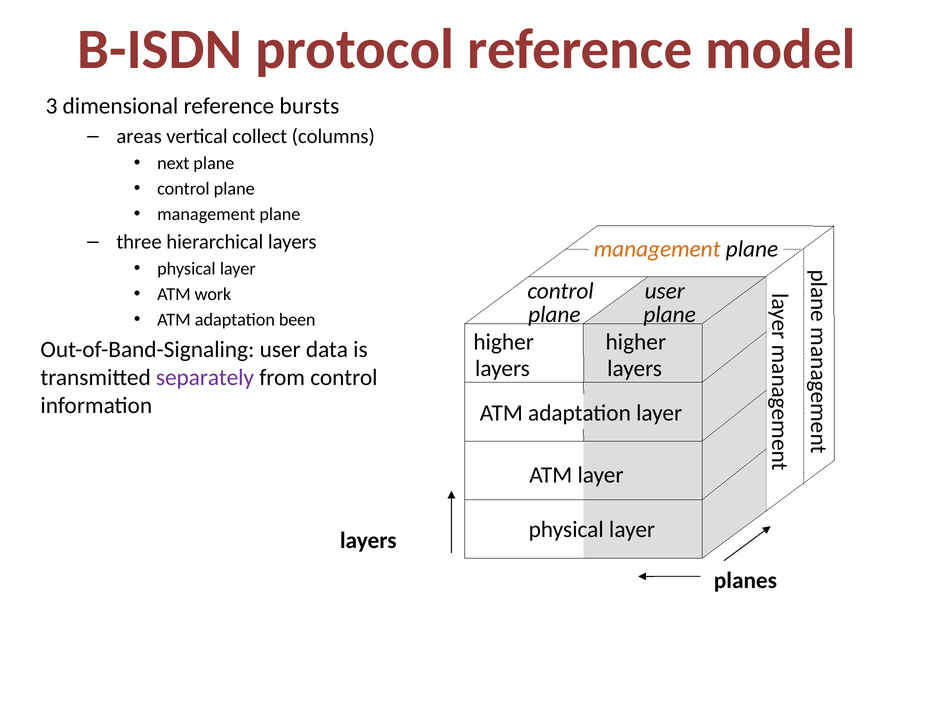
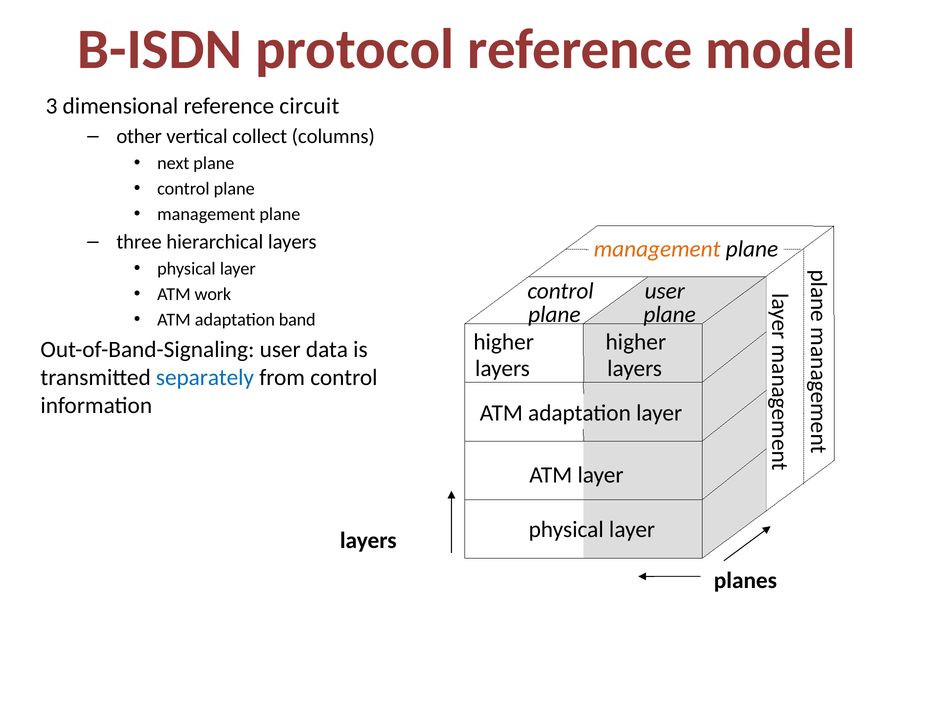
bursts: bursts -> circuit (309, 106)
areas: areas -> other (139, 136)
been: been -> band (297, 319)
separately colour: purple -> blue (205, 377)
